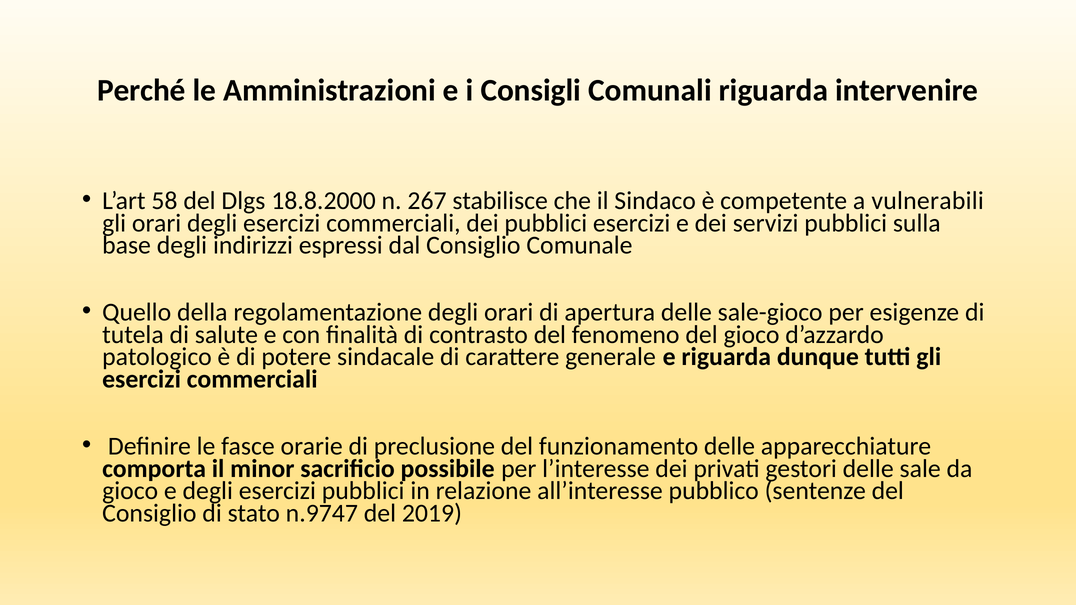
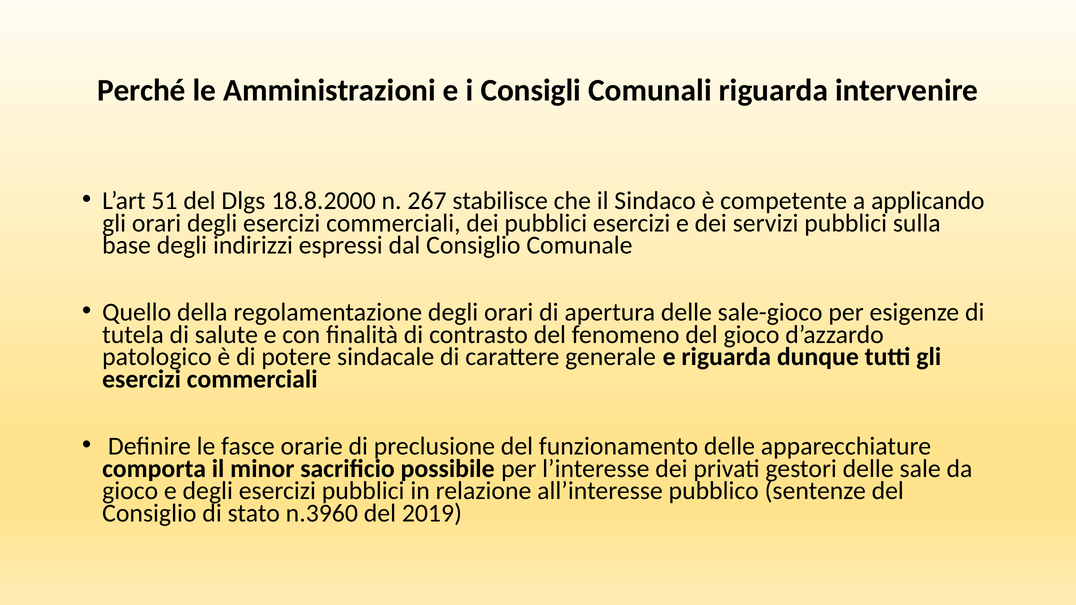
58: 58 -> 51 (165, 201)
vulnerabili: vulnerabili -> applicando (928, 201)
n.9747: n.9747 -> n.3960 (322, 513)
